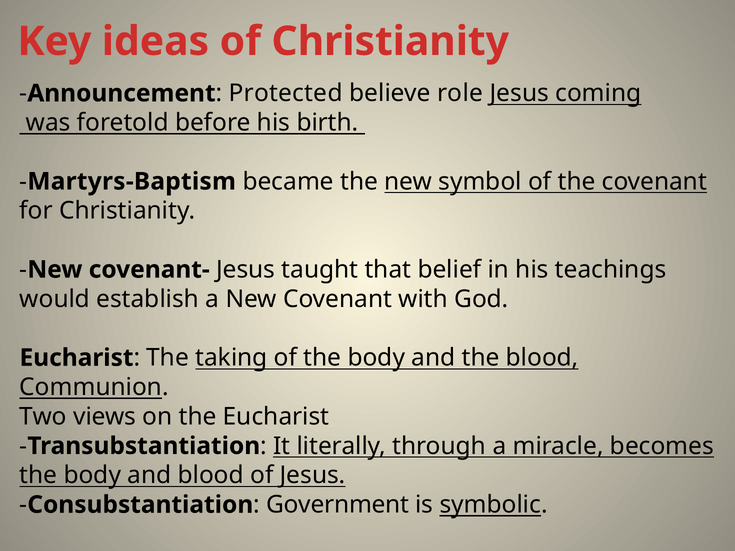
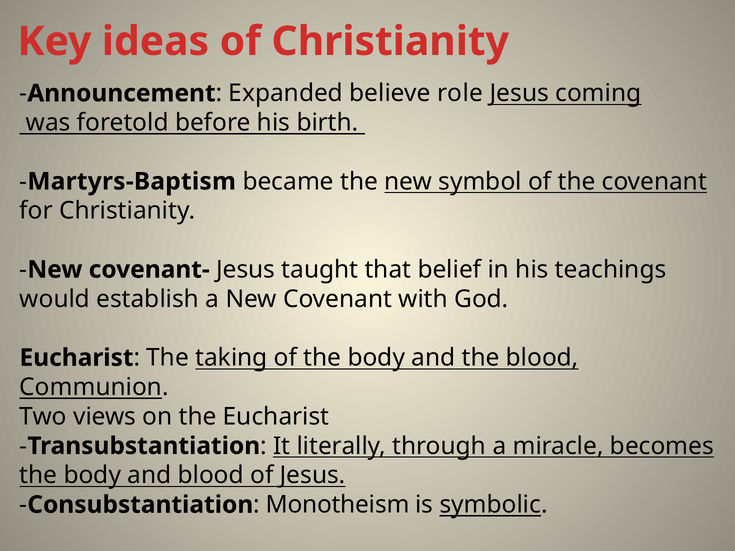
Protected: Protected -> Expanded (286, 93)
Government: Government -> Monotheism (338, 505)
